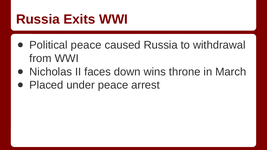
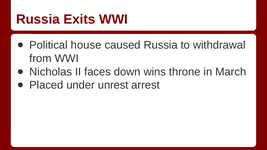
Political peace: peace -> house (86, 45)
under peace: peace -> unrest (113, 85)
